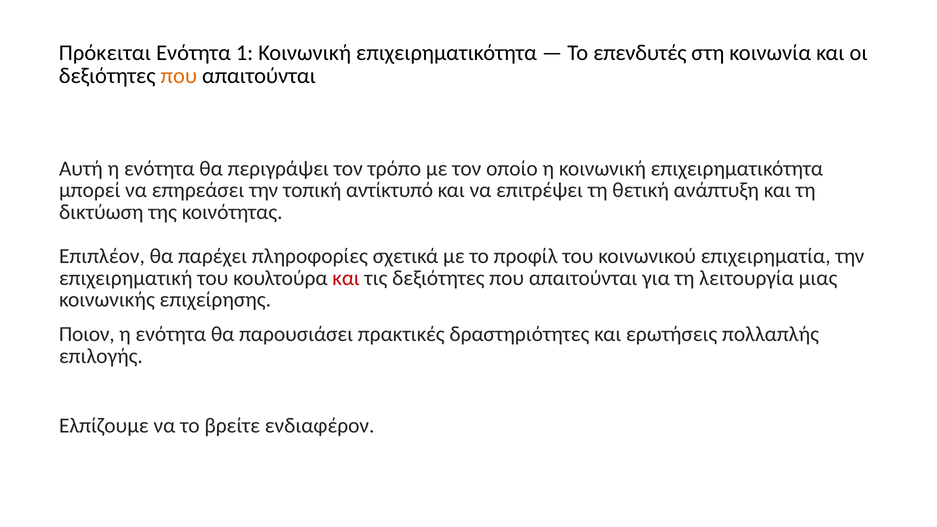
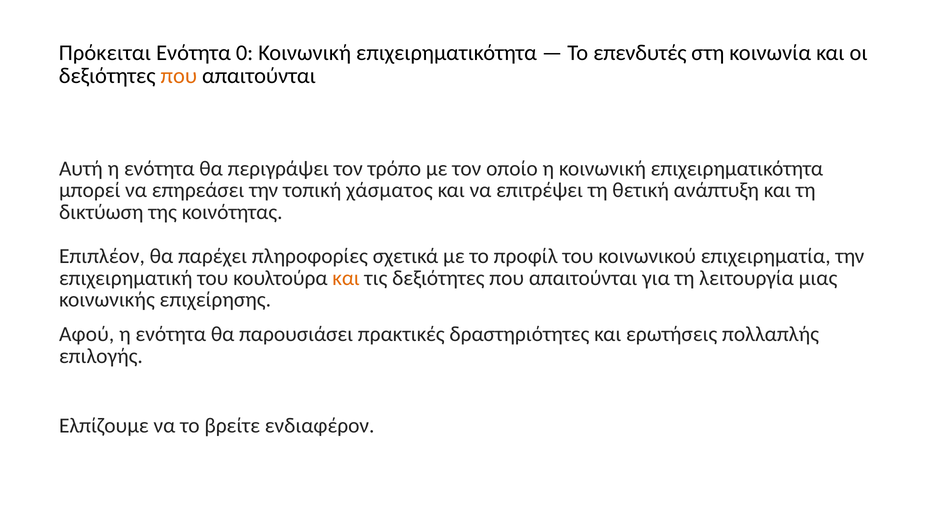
1: 1 -> 0 (245, 53)
αντίκτυπό: αντίκτυπό -> χάσματος (389, 190)
και colour: red -> orange (346, 278)
Ποιον: Ποιον -> Αφού (87, 334)
